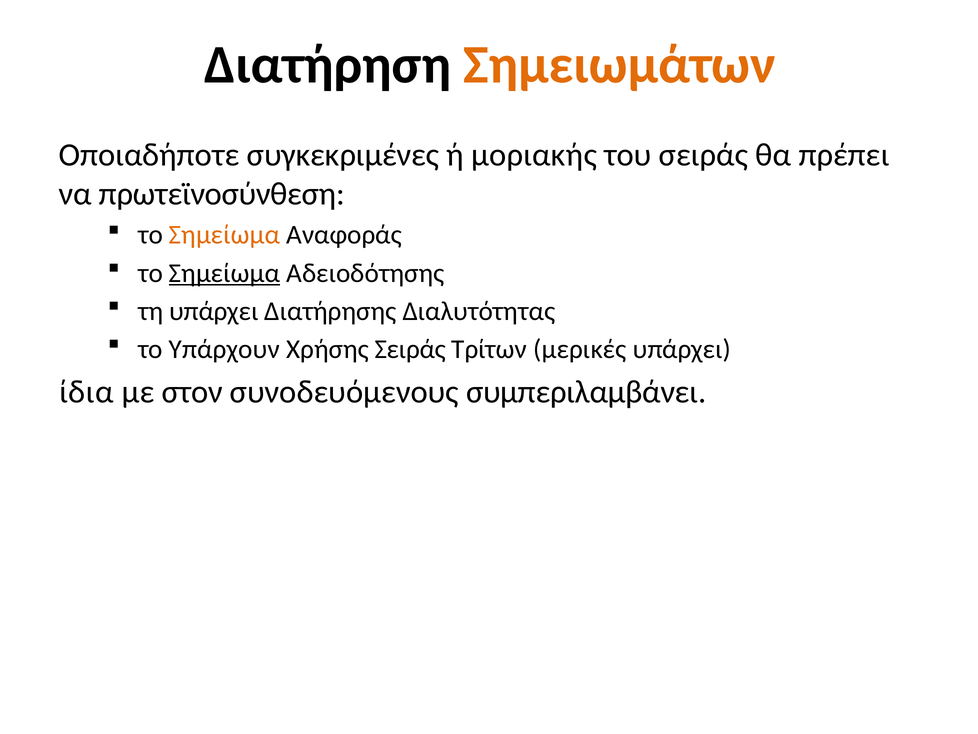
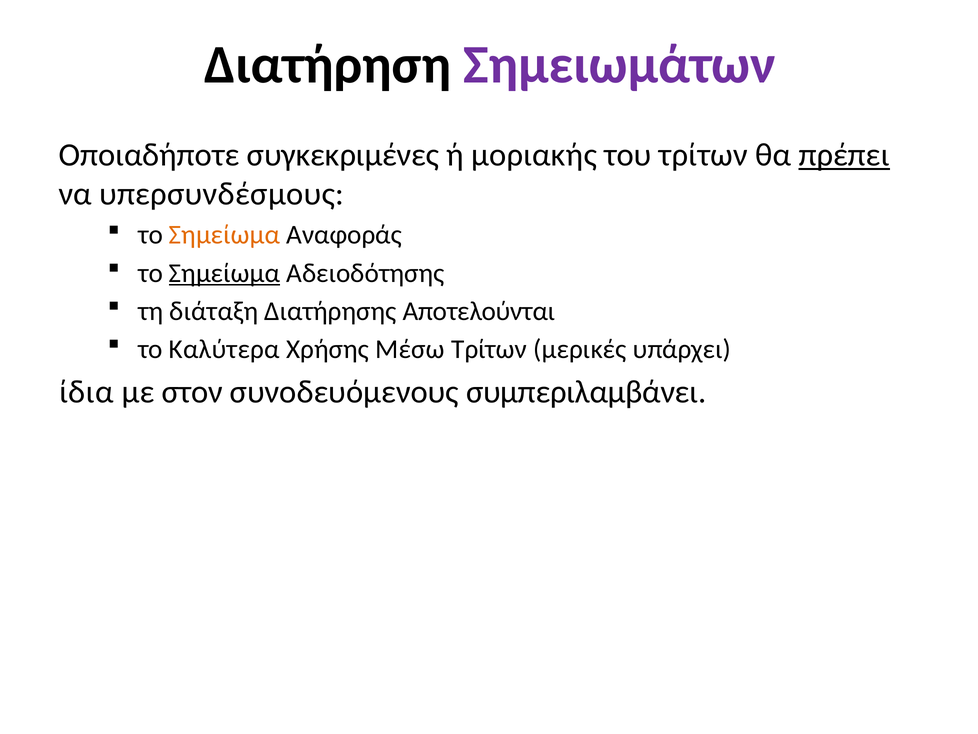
Σημειωμάτων colour: orange -> purple (620, 65)
του σειράς: σειράς -> τρίτων (703, 155)
πρέπει underline: none -> present (844, 155)
πρωτεϊνοσύνθεση: πρωτεϊνοσύνθεση -> υπερσυνδέσμους (222, 194)
τη υπάρχει: υπάρχει -> διάταξη (214, 311)
Διαλυτότητας: Διαλυτότητας -> Αποτελούνται (479, 311)
Υπάρχουν: Υπάρχουν -> Καλύτερα (224, 349)
Χρήσης Σειράς: Σειράς -> Μέσω (410, 349)
